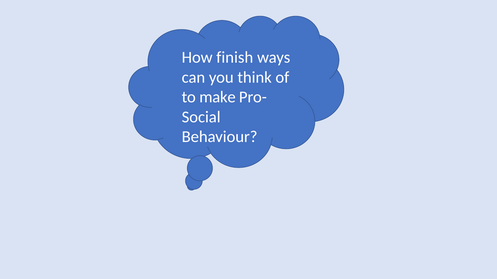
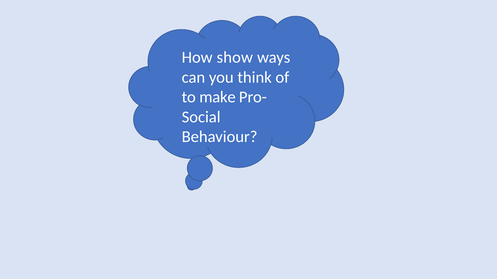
finish: finish -> show (235, 58)
